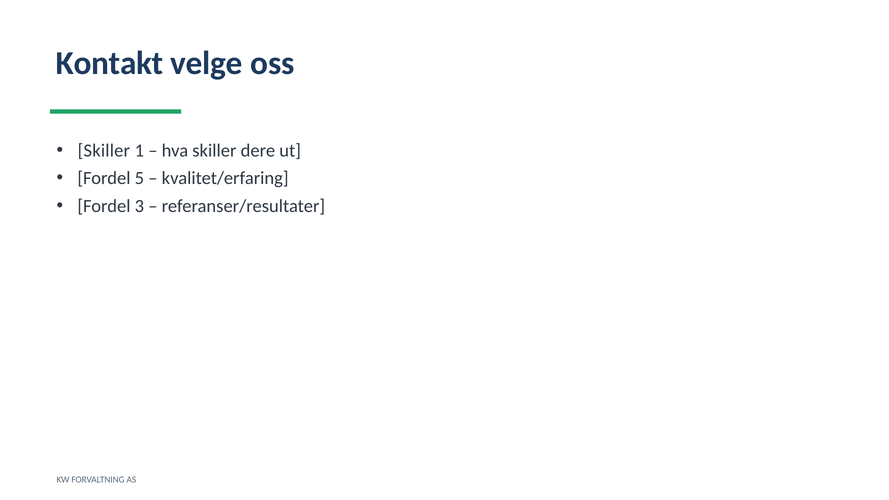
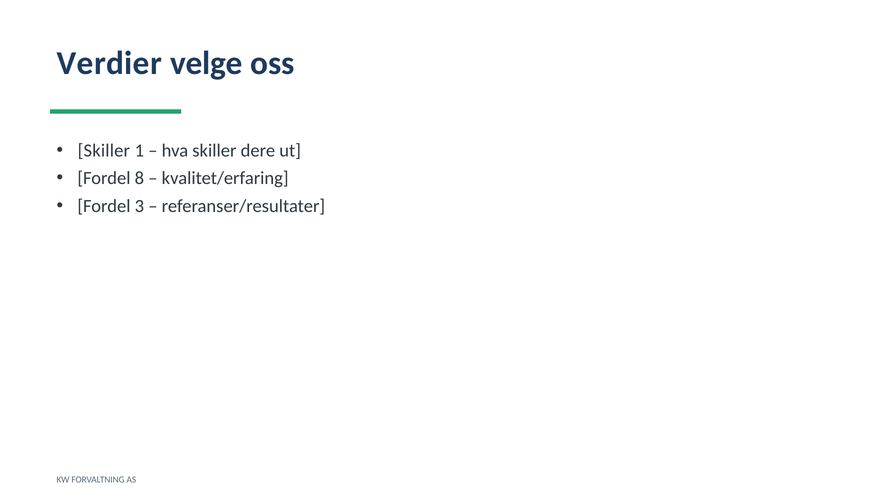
Kontakt: Kontakt -> Verdier (109, 63)
5: 5 -> 8 (139, 178)
